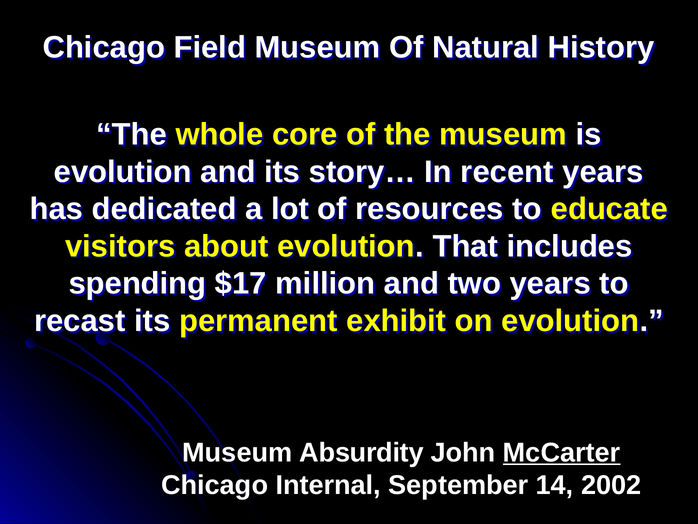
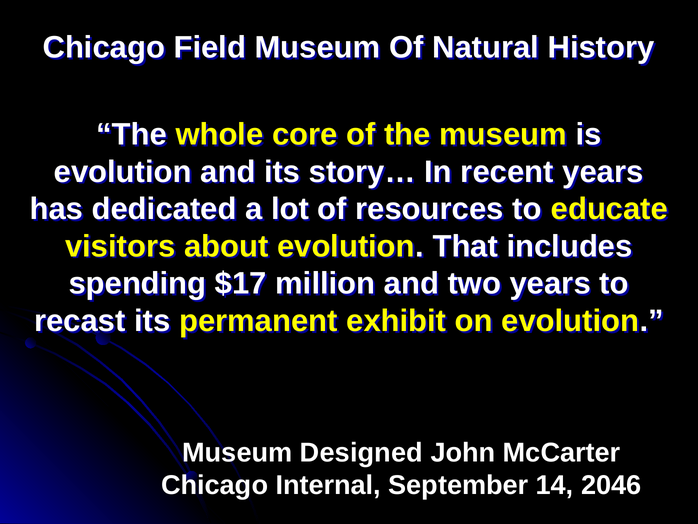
Absurdity: Absurdity -> Designed (361, 452)
McCarter underline: present -> none (562, 452)
2002: 2002 -> 2046 (611, 485)
